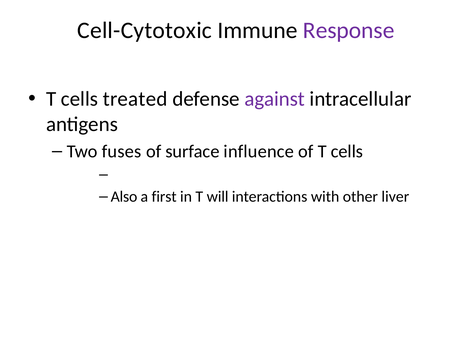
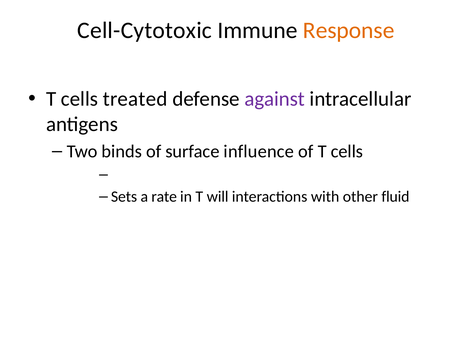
Response colour: purple -> orange (349, 30)
fuses: fuses -> binds (122, 151)
Also: Also -> Sets (124, 197)
first: first -> rate (164, 197)
liver: liver -> fluid (395, 197)
